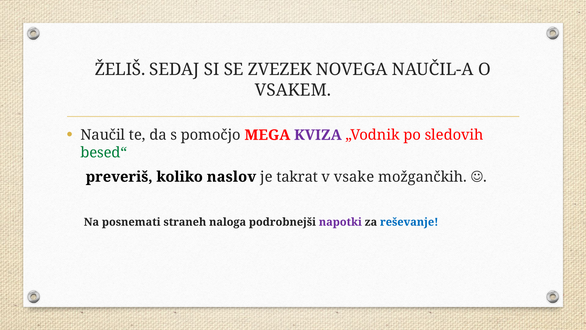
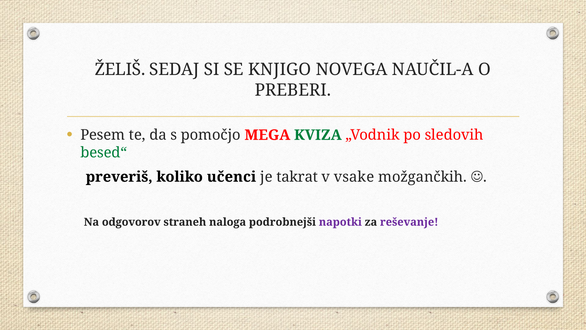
ZVEZEK: ZVEZEK -> KNJIGO (280, 69)
VSAKEM: VSAKEM -> PREBERI (293, 90)
Naučil: Naučil -> Pesem (103, 135)
KVIZA colour: purple -> green (318, 135)
naslov: naslov -> učenci (231, 177)
posnemati: posnemati -> odgovorov (131, 222)
reševanje colour: blue -> purple (409, 222)
